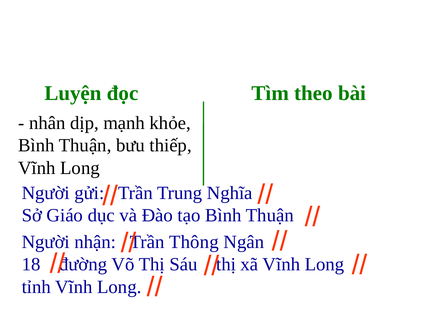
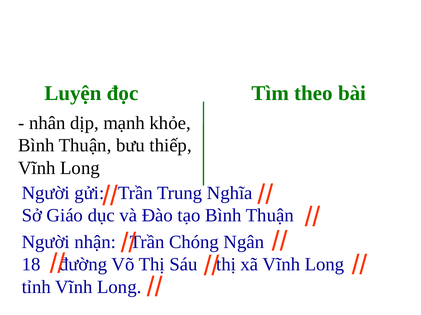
Thông: Thông -> Chóng (194, 243)
